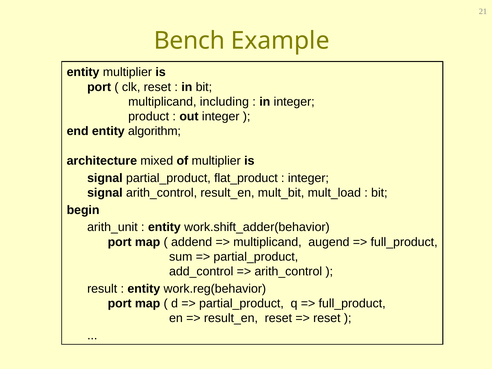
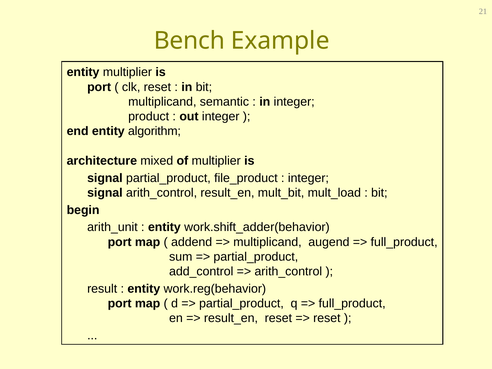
including: including -> semantic (224, 102)
flat_product: flat_product -> file_product (246, 178)
